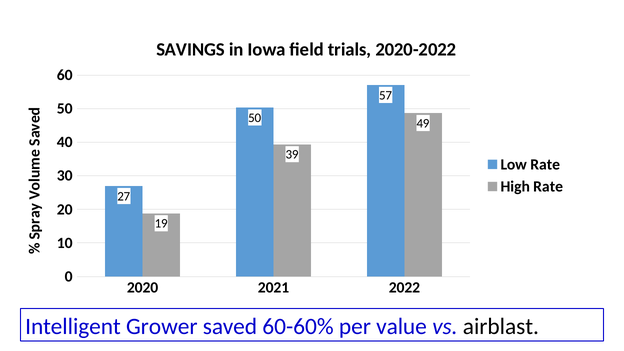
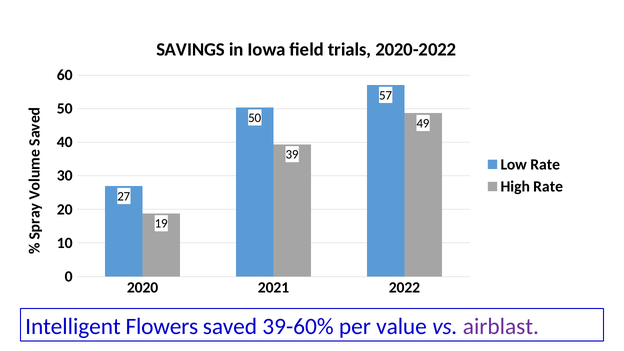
Grower: Grower -> Flowers (162, 326)
60-60%: 60-60% -> 39-60% (298, 326)
airblast colour: black -> purple (501, 326)
